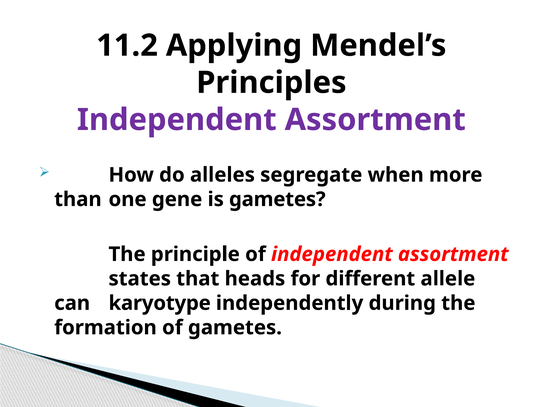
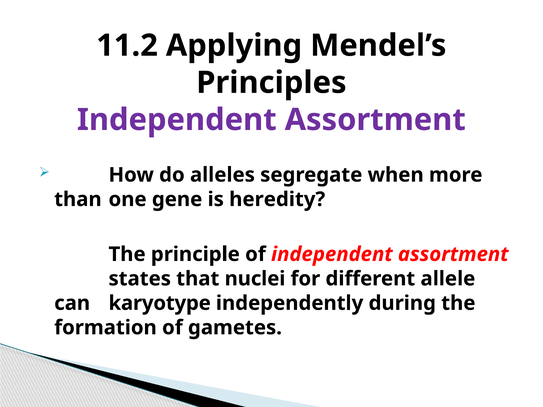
is gametes: gametes -> heredity (277, 199)
heads: heads -> nuclei (255, 279)
